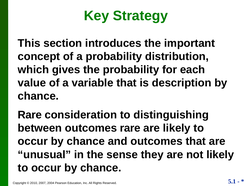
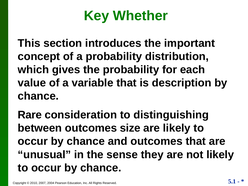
Strategy: Strategy -> Whether (140, 16)
outcomes rare: rare -> size (130, 128)
